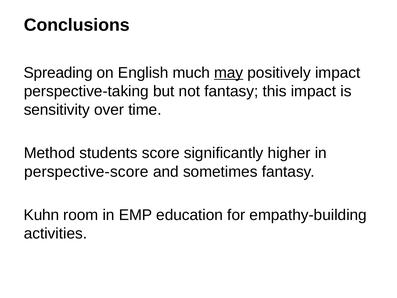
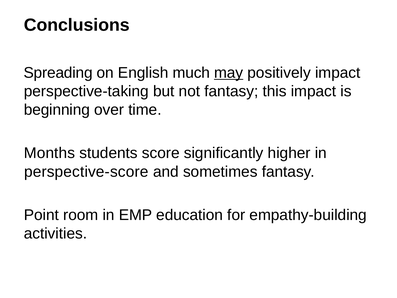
sensitivity: sensitivity -> beginning (57, 110)
Method: Method -> Months (49, 153)
Kuhn: Kuhn -> Point (41, 215)
